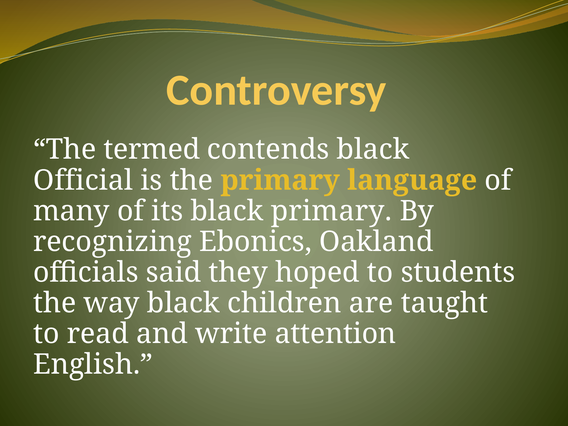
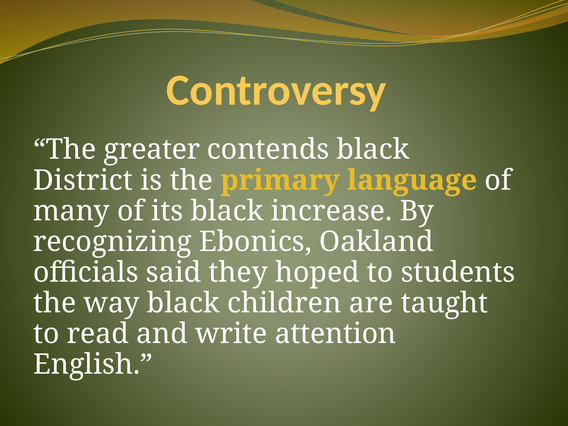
termed: termed -> greater (152, 150)
Official: Official -> District (83, 180)
black primary: primary -> increase (332, 211)
